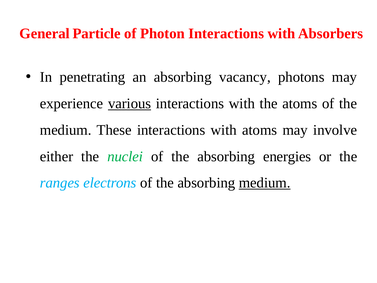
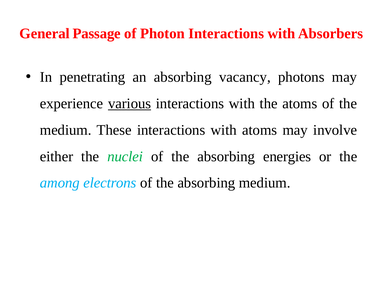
Particle: Particle -> Passage (97, 33)
ranges: ranges -> among (60, 183)
medium underline: present -> none (265, 183)
